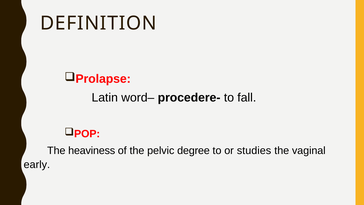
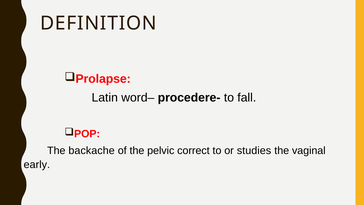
heaviness: heaviness -> backache (92, 150)
degree: degree -> correct (193, 150)
